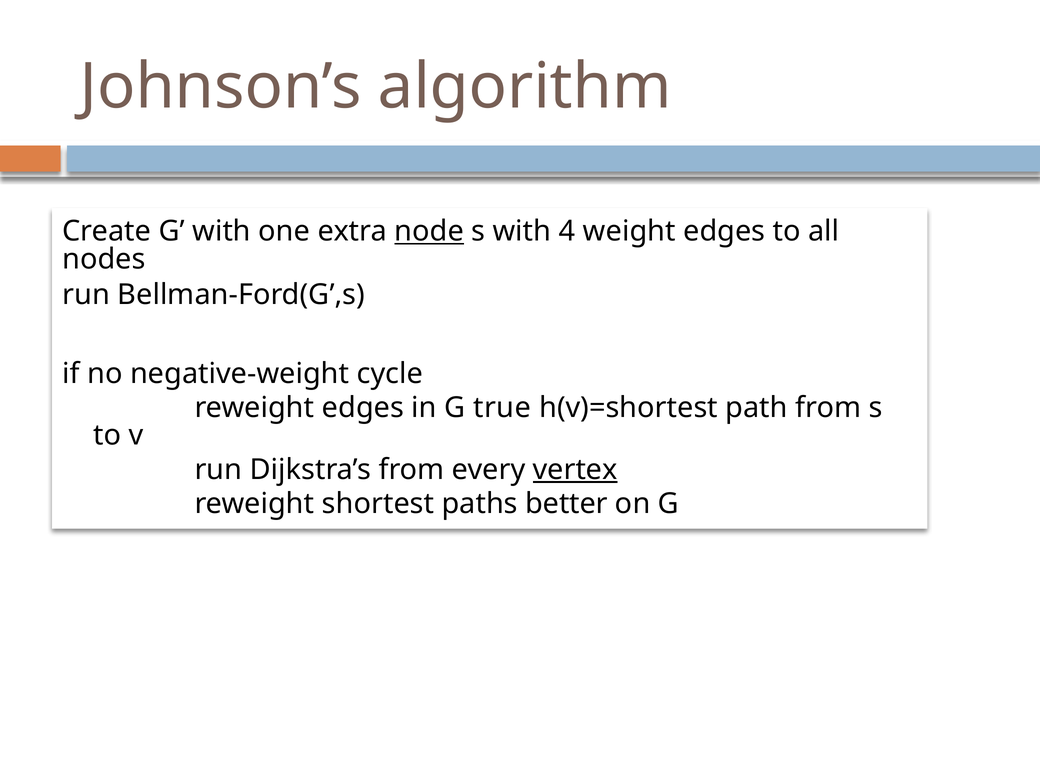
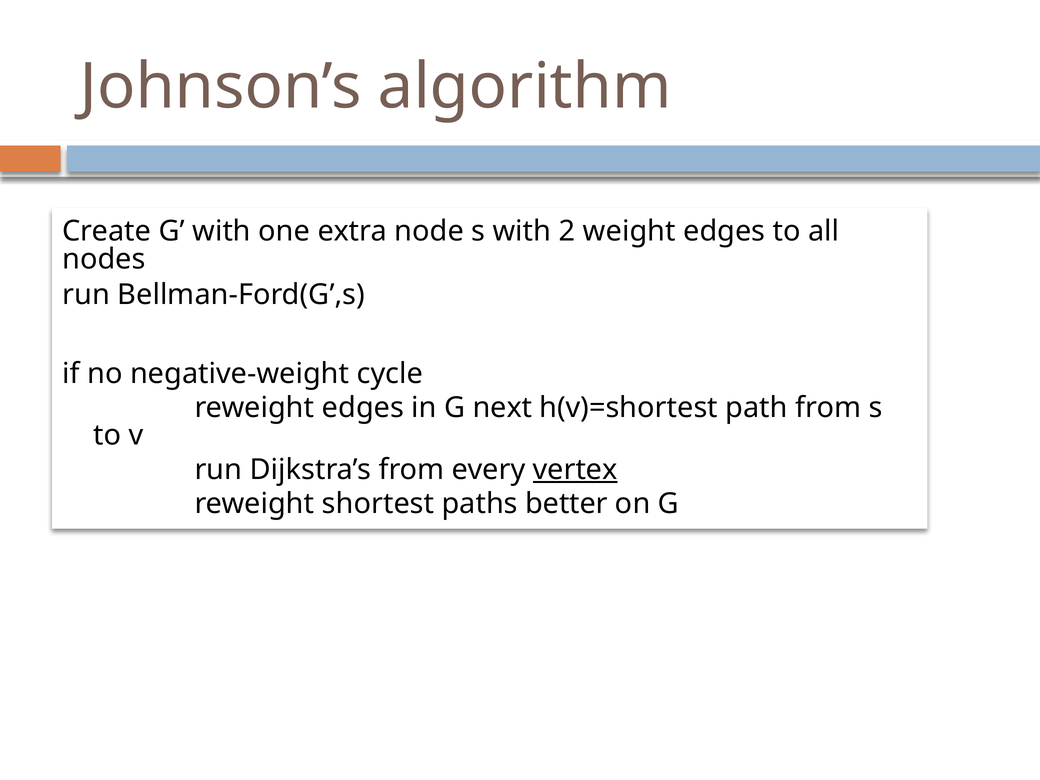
node underline: present -> none (429, 231)
4: 4 -> 2 (567, 231)
true: true -> next (502, 408)
